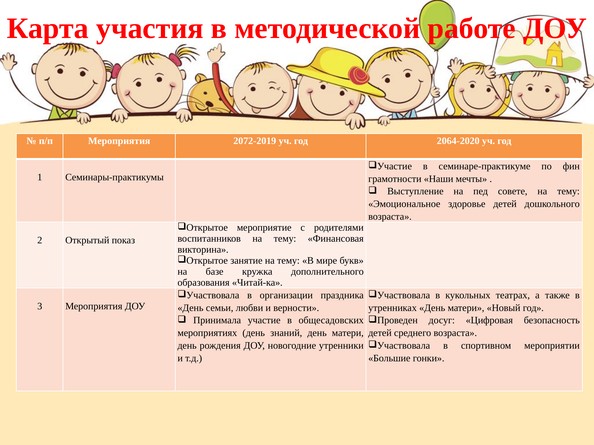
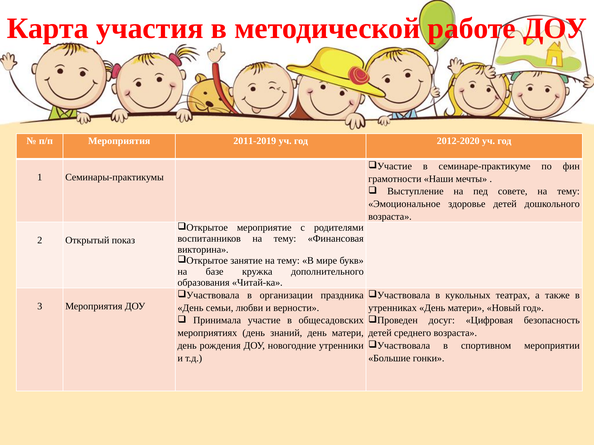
2072-2019: 2072-2019 -> 2011-2019 (255, 141)
2064-2020: 2064-2020 -> 2012-2020 (458, 141)
